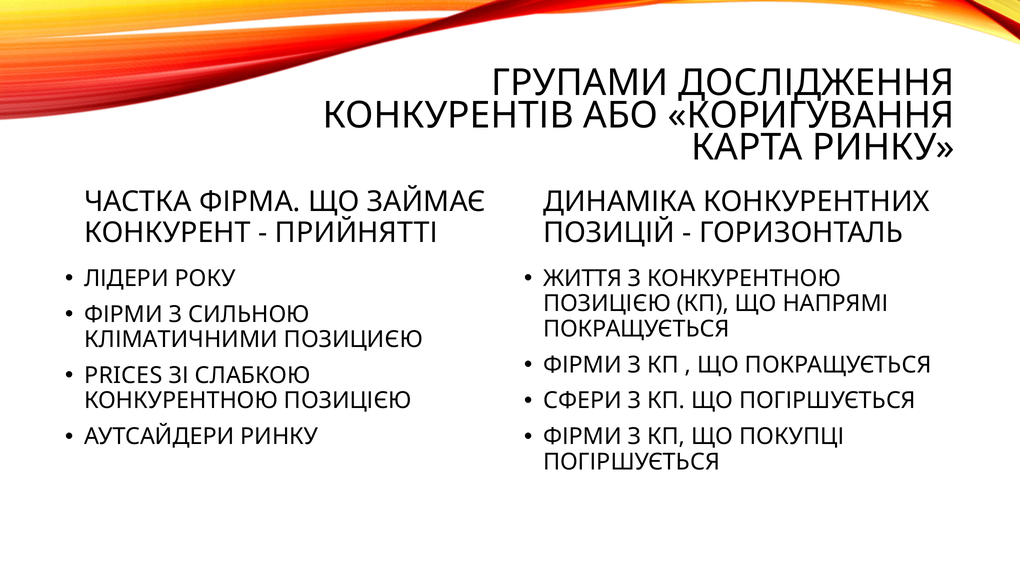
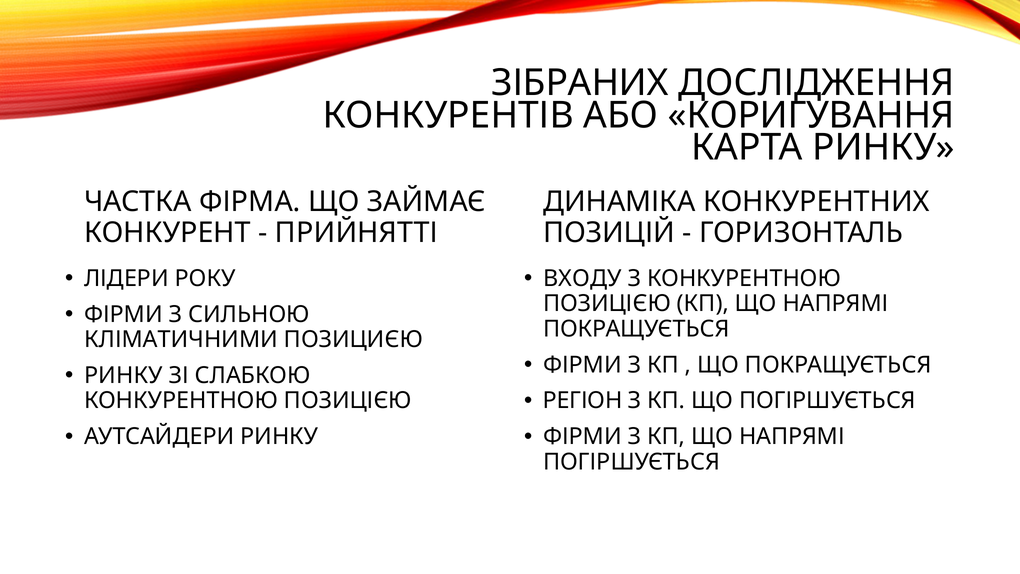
ГРУПАМИ: ГРУПАМИ -> ЗІБРАНИХ (580, 83)
ЖИТТЯ: ЖИТТЯ -> ВХОДУ (582, 278)
PRICES: PRICES -> РИНКУ (123, 375)
СФЕРИ: СФЕРИ -> РЕГІОН (583, 401)
З КП ЩО ПОКУПЦІ: ПОКУПЦІ -> НАПРЯМІ (792, 436)
